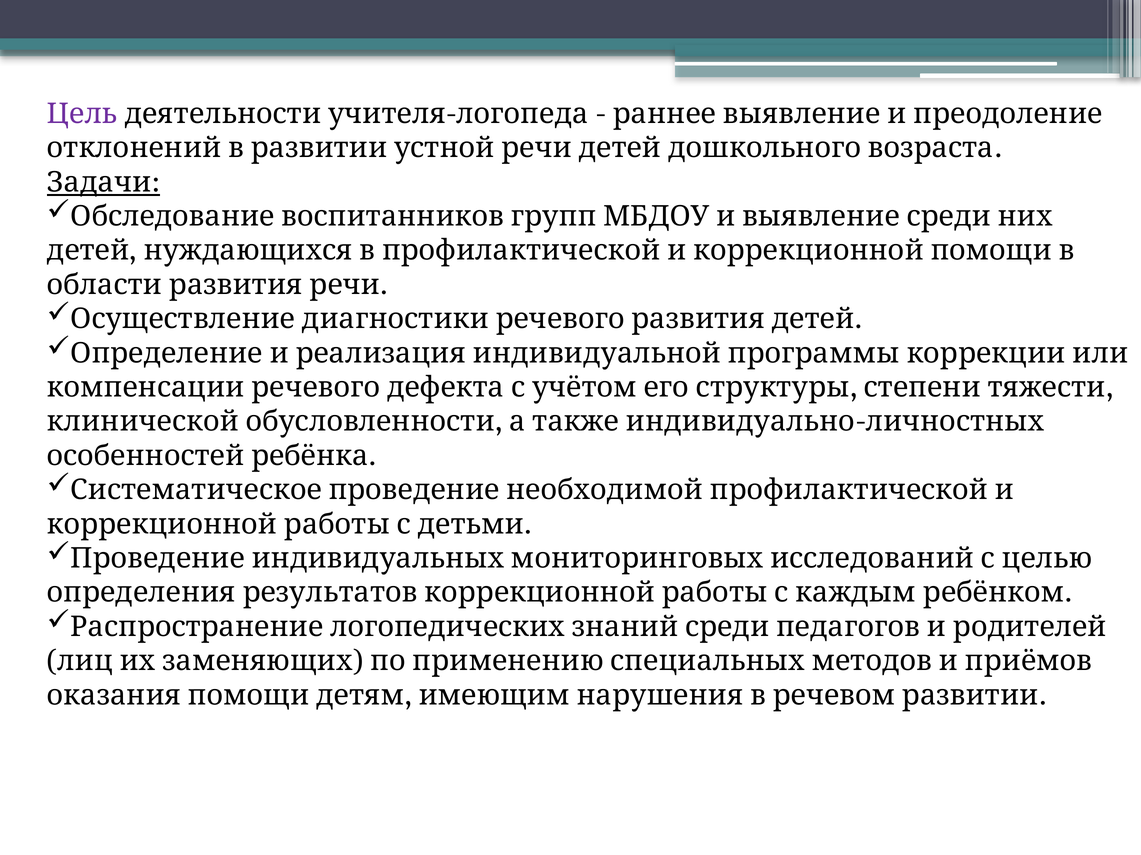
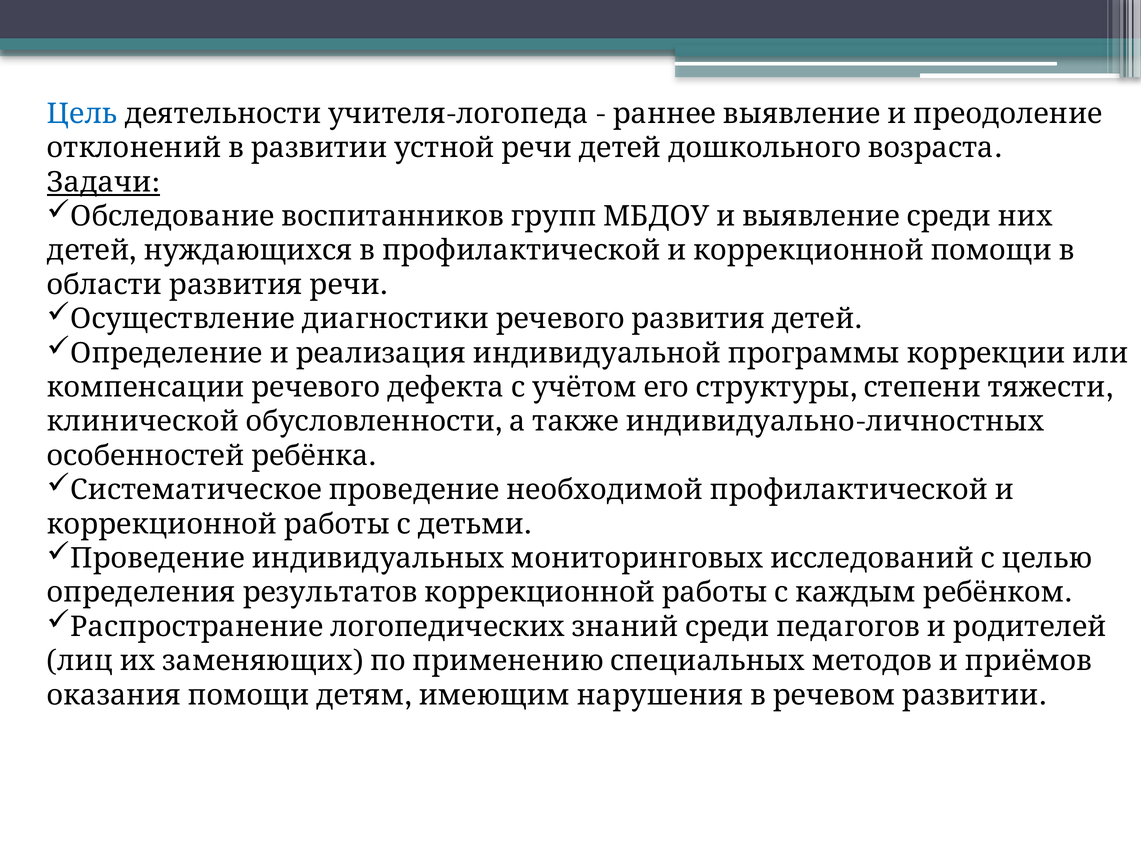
Цель colour: purple -> blue (82, 114)
